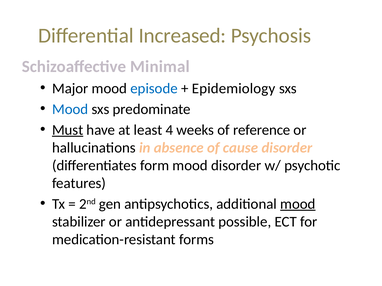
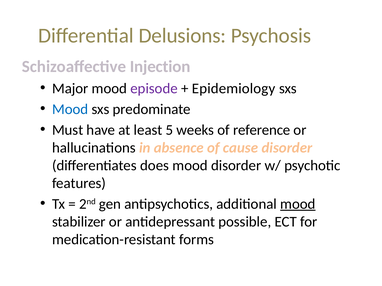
Increased: Increased -> Delusions (182, 36)
Minimal: Minimal -> Injection (160, 67)
episode colour: blue -> purple (154, 89)
Must underline: present -> none (68, 130)
4: 4 -> 5 (169, 130)
form: form -> does (155, 166)
